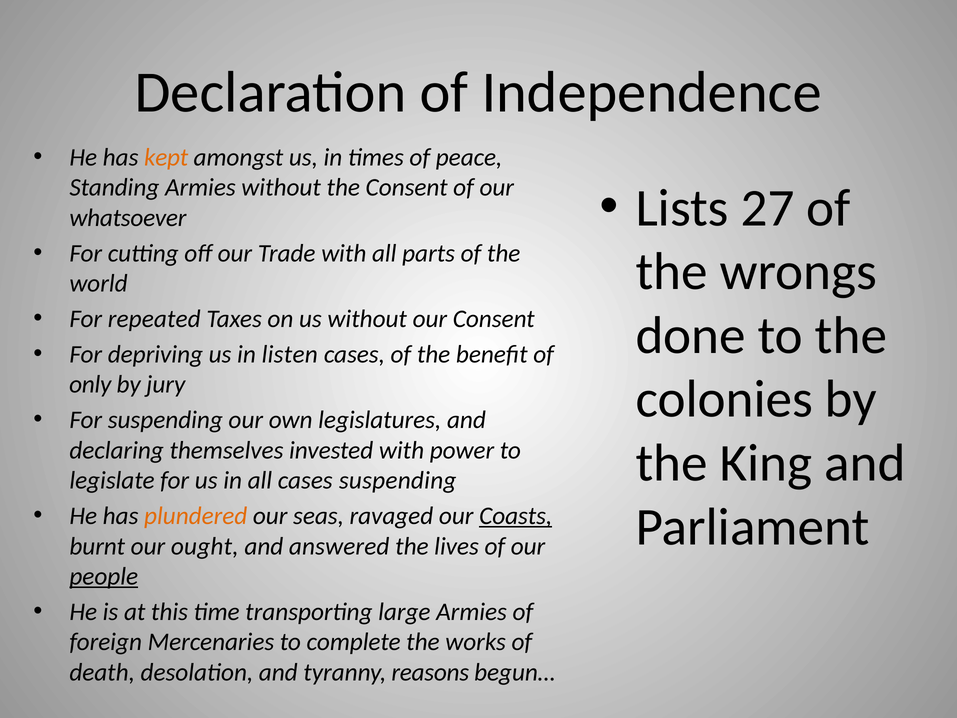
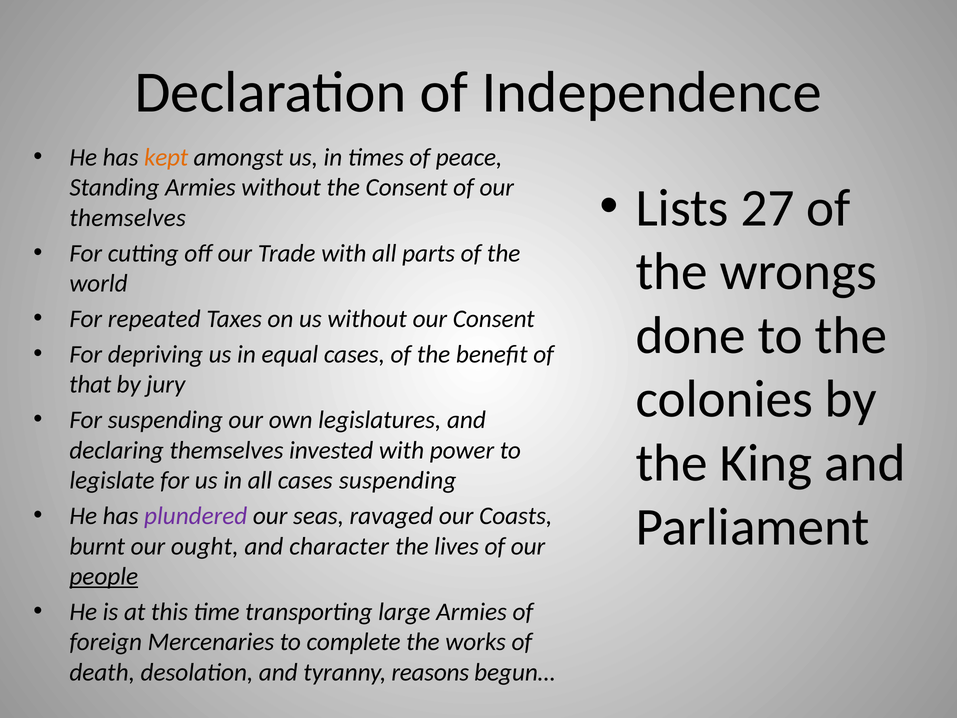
whatsoever: whatsoever -> themselves (128, 218)
listen: listen -> equal (290, 354)
only: only -> that (90, 384)
plundered colour: orange -> purple (196, 516)
Coasts underline: present -> none (516, 516)
answered: answered -> character (339, 546)
